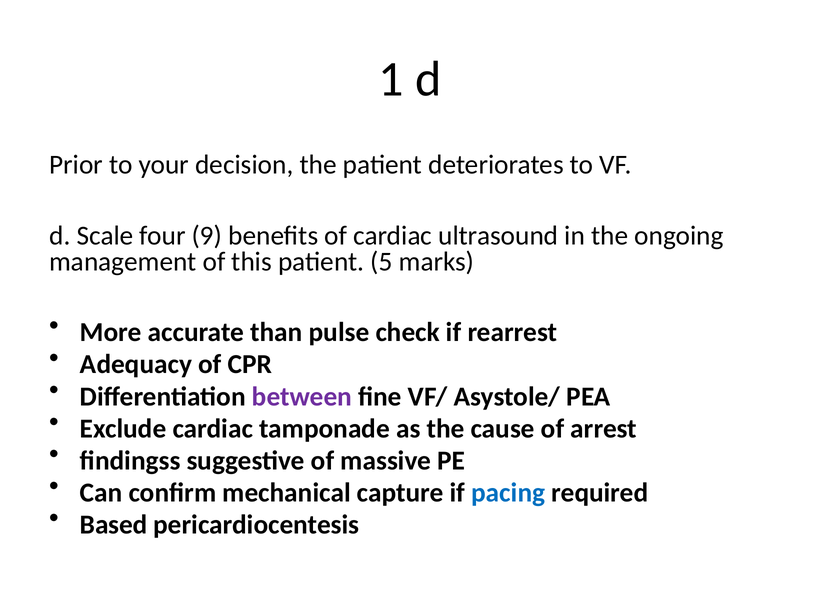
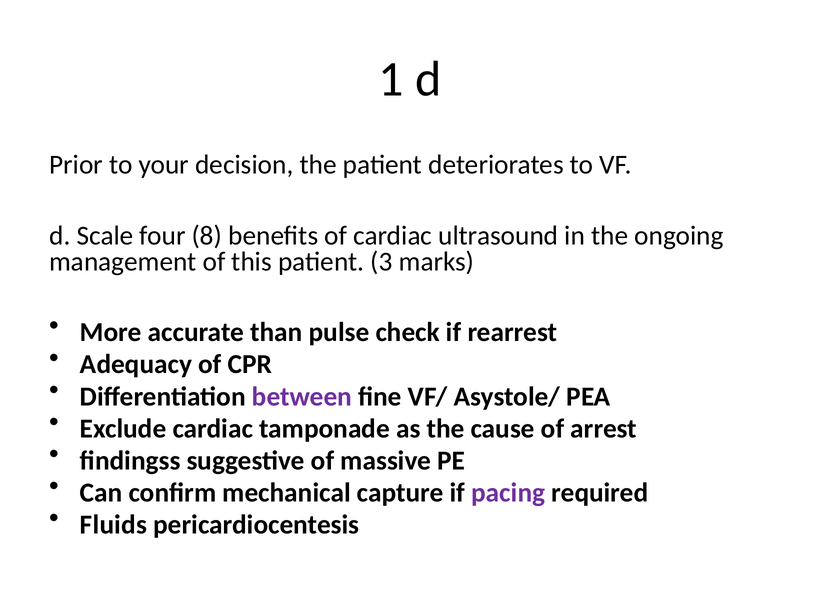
9: 9 -> 8 (207, 235)
5: 5 -> 3 (381, 262)
pacing colour: blue -> purple (508, 493)
Based: Based -> Fluids (113, 525)
